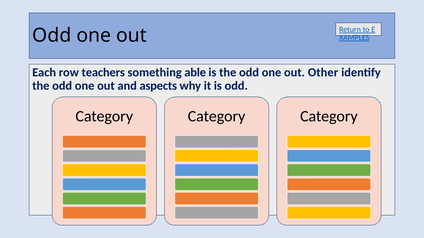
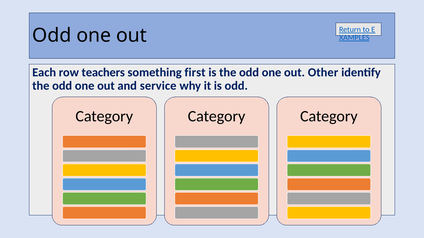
able: able -> first (195, 73)
aspects: aspects -> service (158, 86)
